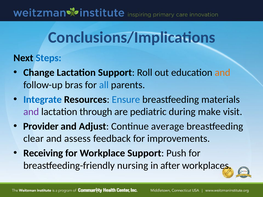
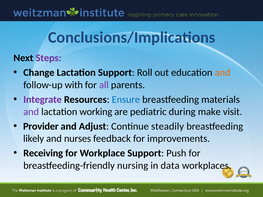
Steps colour: blue -> purple (49, 58)
bras: bras -> with (74, 85)
all colour: blue -> purple (104, 85)
Integrate colour: blue -> purple (43, 100)
through: through -> working (96, 112)
average: average -> steadily (168, 126)
clear: clear -> likely (34, 139)
assess: assess -> nurses (78, 139)
after: after -> data (170, 166)
